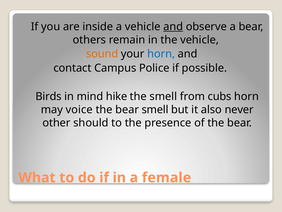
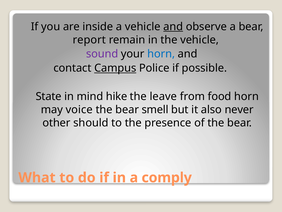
others: others -> report (89, 40)
sound colour: orange -> purple (102, 54)
Campus underline: none -> present (115, 68)
Birds: Birds -> State (49, 96)
the smell: smell -> leave (163, 96)
cubs: cubs -> food (220, 96)
female: female -> comply (167, 177)
